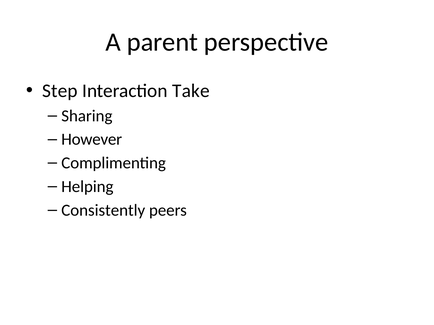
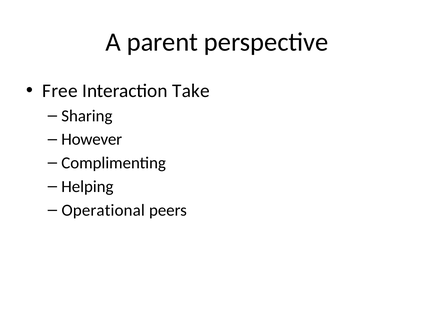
Step: Step -> Free (60, 91)
Consistently: Consistently -> Operational (103, 211)
